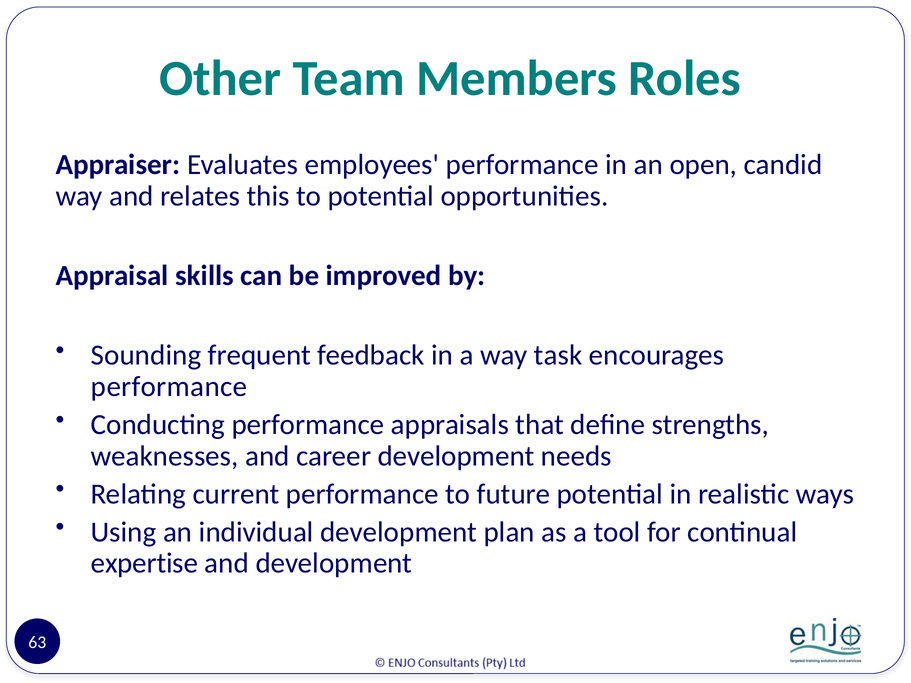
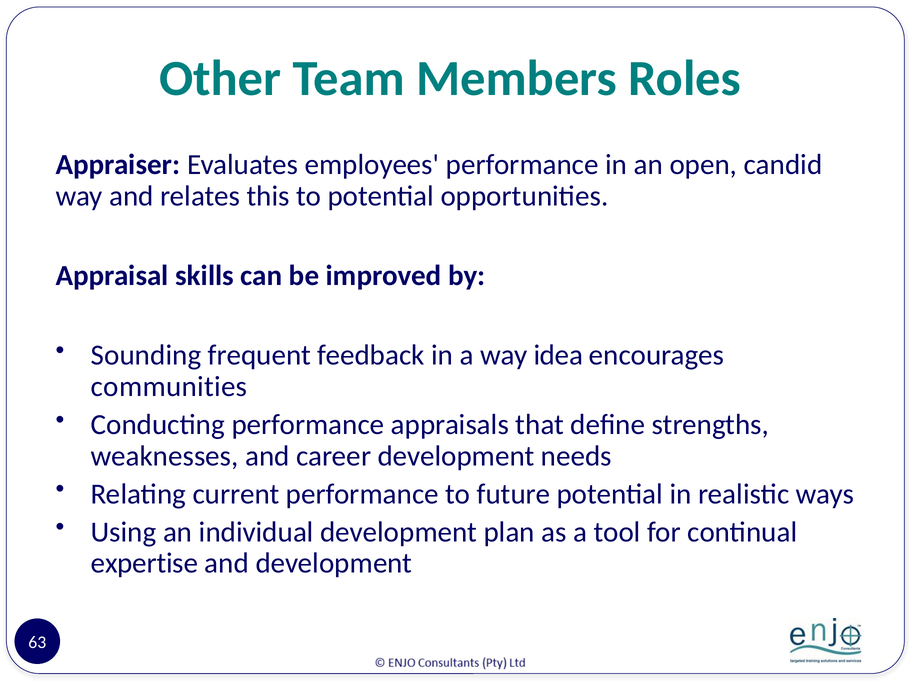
task: task -> idea (558, 355)
performance: performance -> communities (169, 387)
